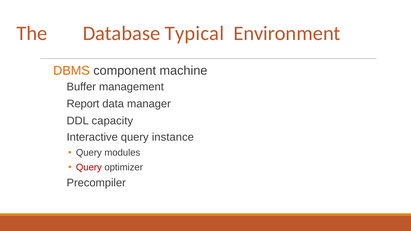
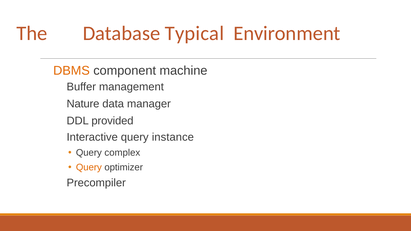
Report: Report -> Nature (83, 104)
capacity: capacity -> provided (112, 121)
modules: modules -> complex (122, 153)
Query colour: red -> orange (89, 167)
